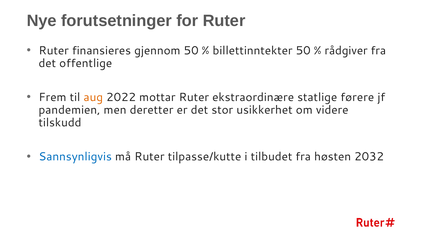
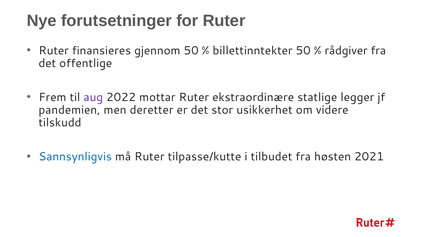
aug colour: orange -> purple (93, 97)
førere: førere -> legger (357, 97)
2032: 2032 -> 2021 (369, 157)
